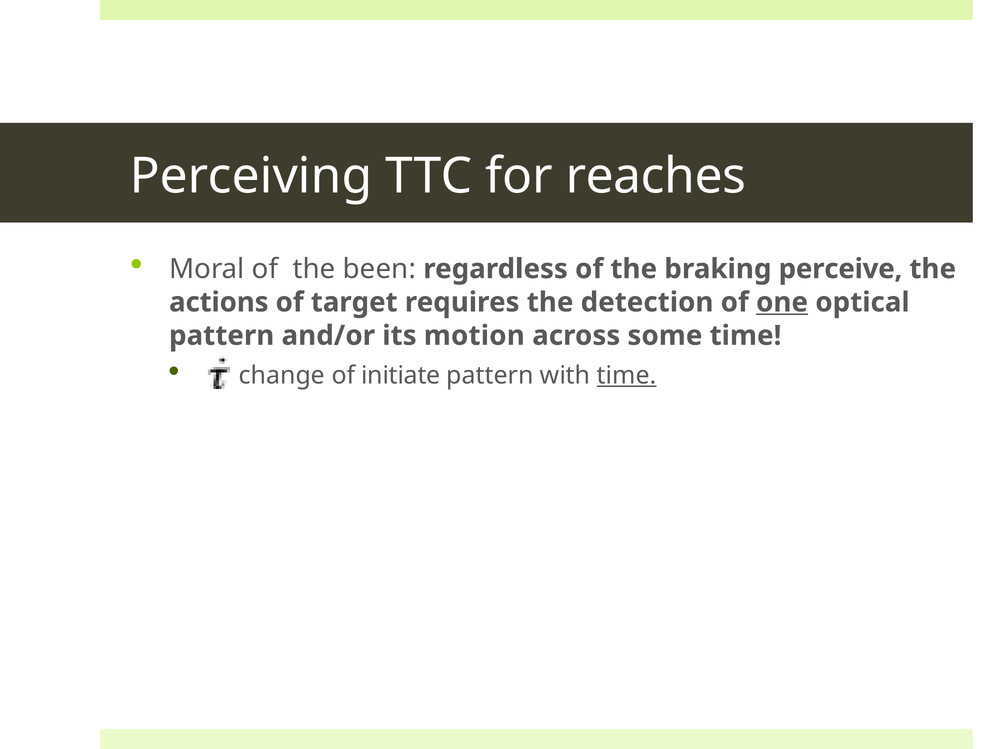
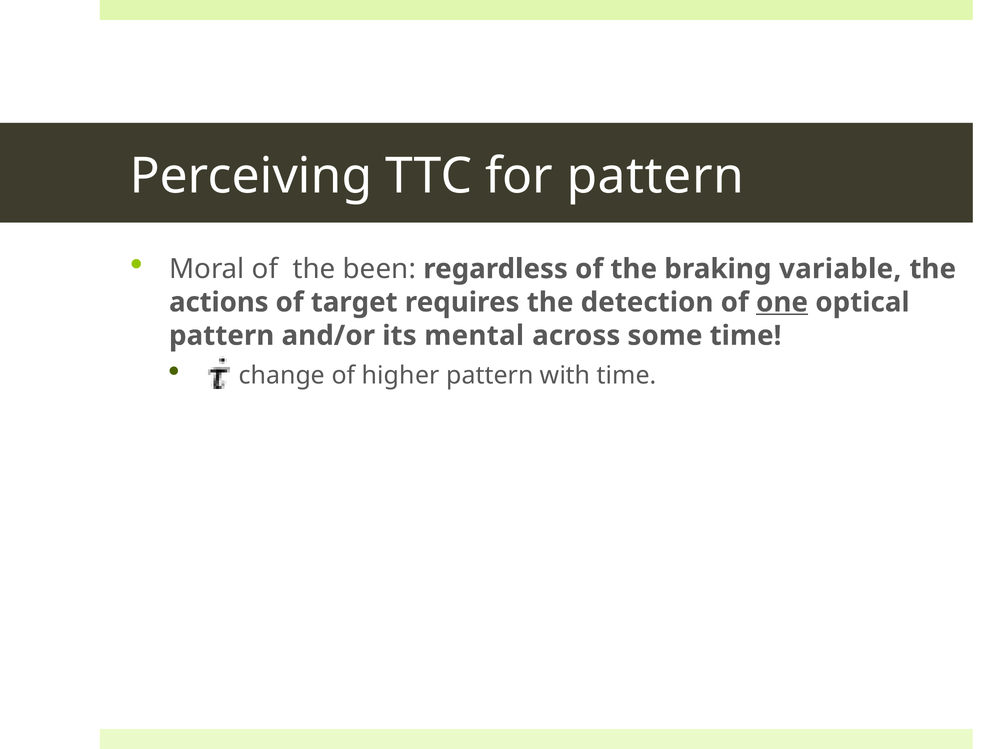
for reaches: reaches -> pattern (655, 176)
perceive: perceive -> variable (840, 269)
motion: motion -> mental (474, 335)
initiate: initiate -> higher (401, 375)
time underline: present -> none (627, 375)
